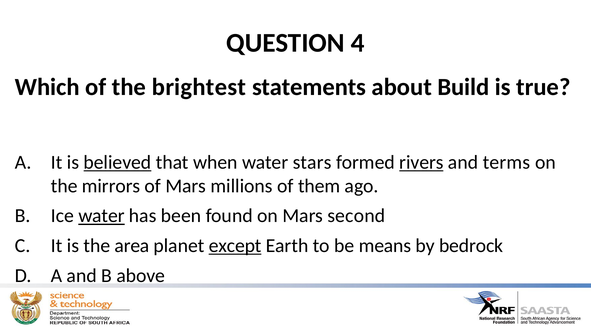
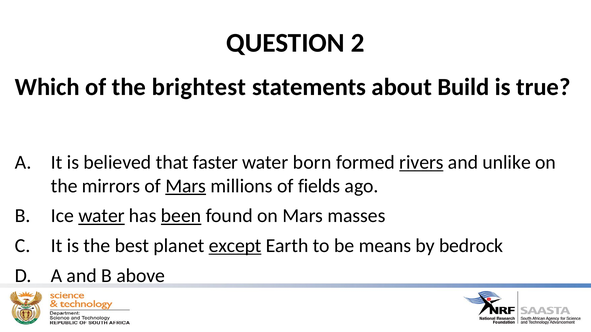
4: 4 -> 2 (358, 43)
believed underline: present -> none (117, 163)
when: when -> faster (215, 163)
stars: stars -> born (312, 163)
terms: terms -> unlike (507, 163)
Mars underline: none -> present (186, 186)
them: them -> fields (319, 186)
been underline: none -> present (181, 216)
second: second -> masses (356, 216)
area: area -> best (132, 246)
